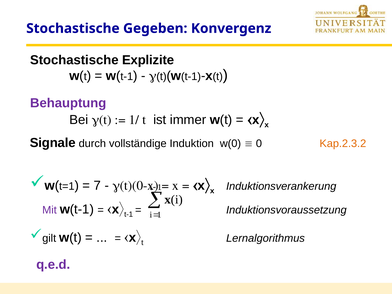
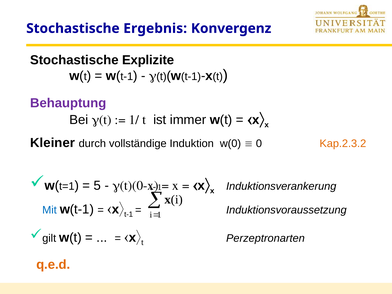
Gegeben: Gegeben -> Ergebnis (155, 28)
Signale: Signale -> Kleiner (53, 143)
7: 7 -> 5 (97, 186)
Mit colour: purple -> blue (49, 210)
Lernalgorithmus: Lernalgorithmus -> Perzeptronarten (265, 238)
q.e.d colour: purple -> orange (53, 265)
